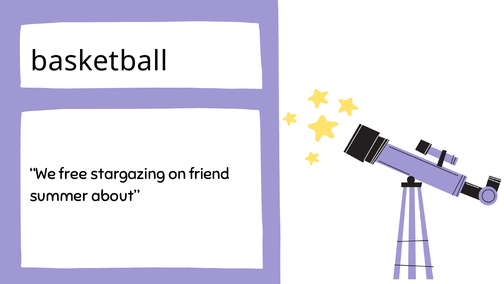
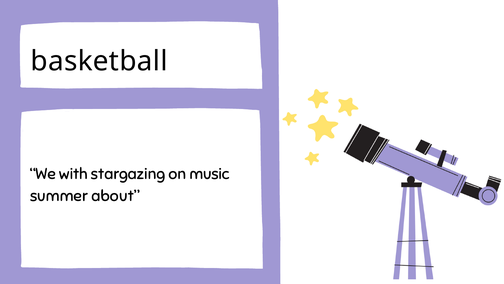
free: free -> with (73, 173)
friend: friend -> music (210, 173)
